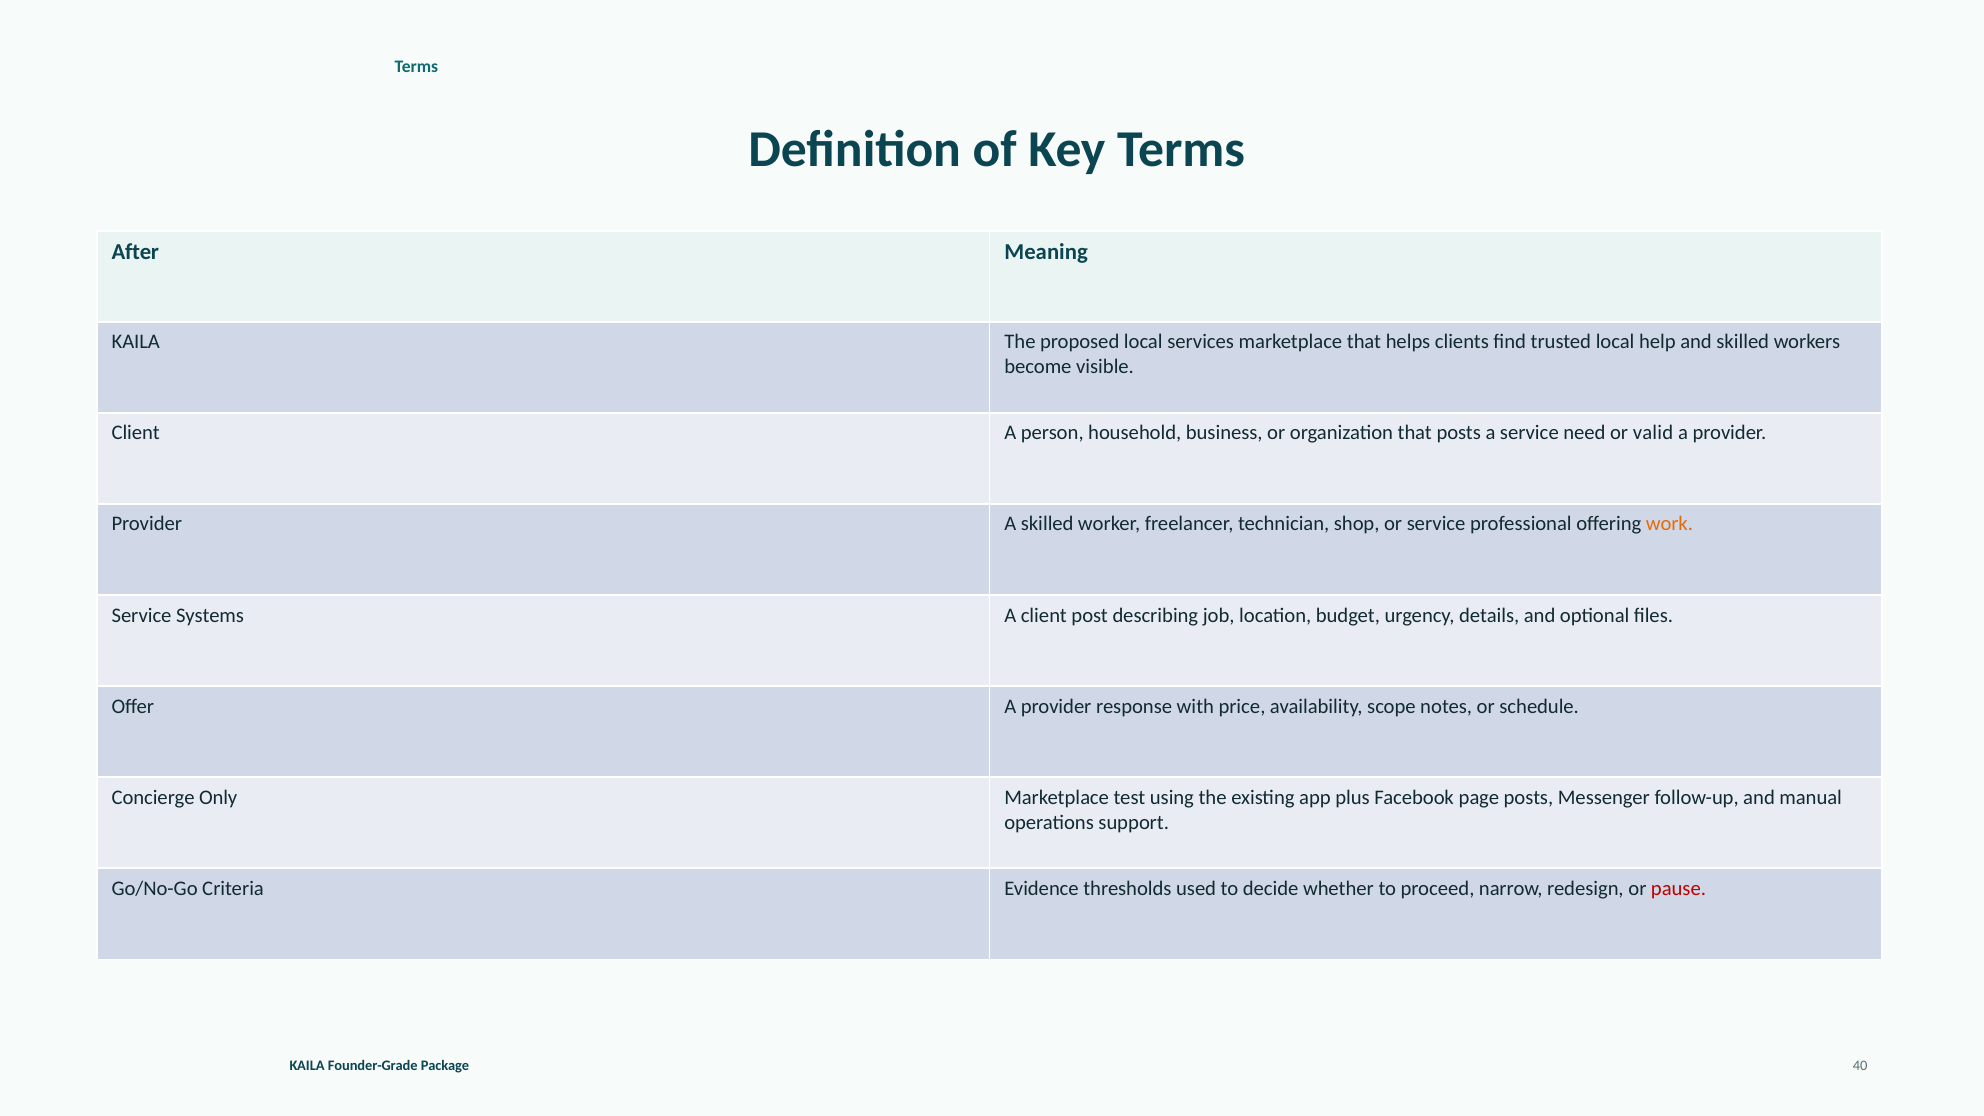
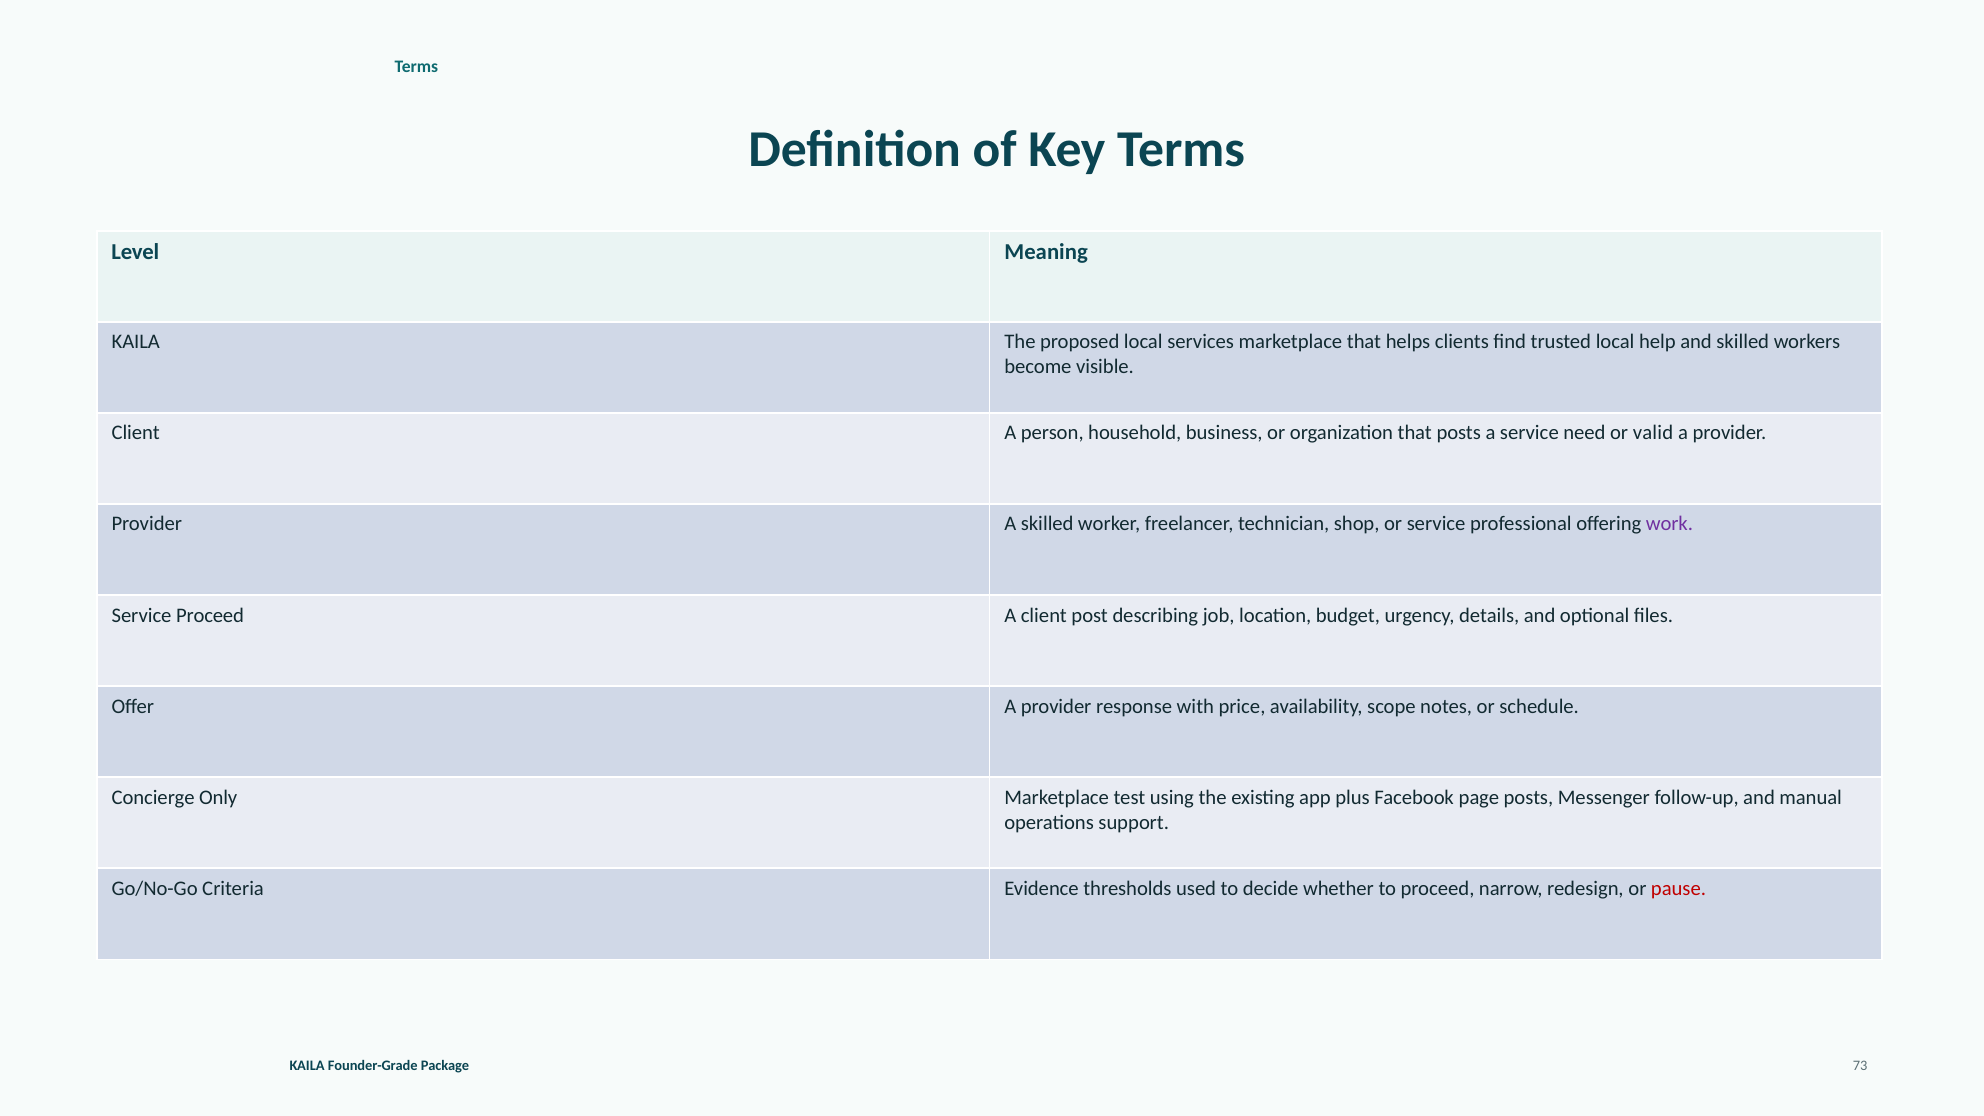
After: After -> Level (135, 252)
work colour: orange -> purple (1669, 524)
Service Systems: Systems -> Proceed (210, 615)
40: 40 -> 73 (1860, 1066)
